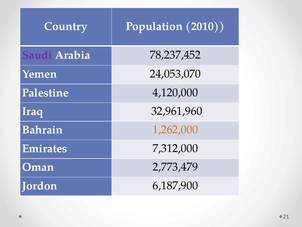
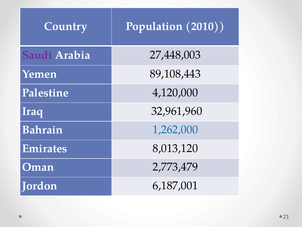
78,237,452: 78,237,452 -> 27,448,003 (175, 55)
24,053,070: 24,053,070 -> 89,108,443 (175, 74)
1,262,000 colour: orange -> blue (175, 129)
7,312,000: 7,312,000 -> 8,013,120 (175, 148)
6,187,900: 6,187,900 -> 6,187,001 (175, 185)
